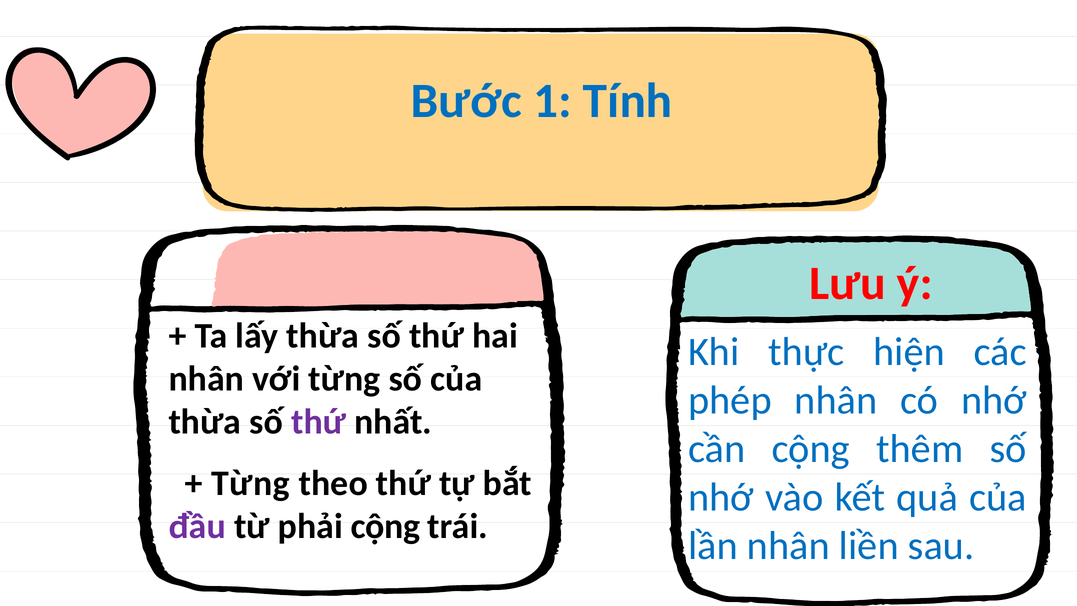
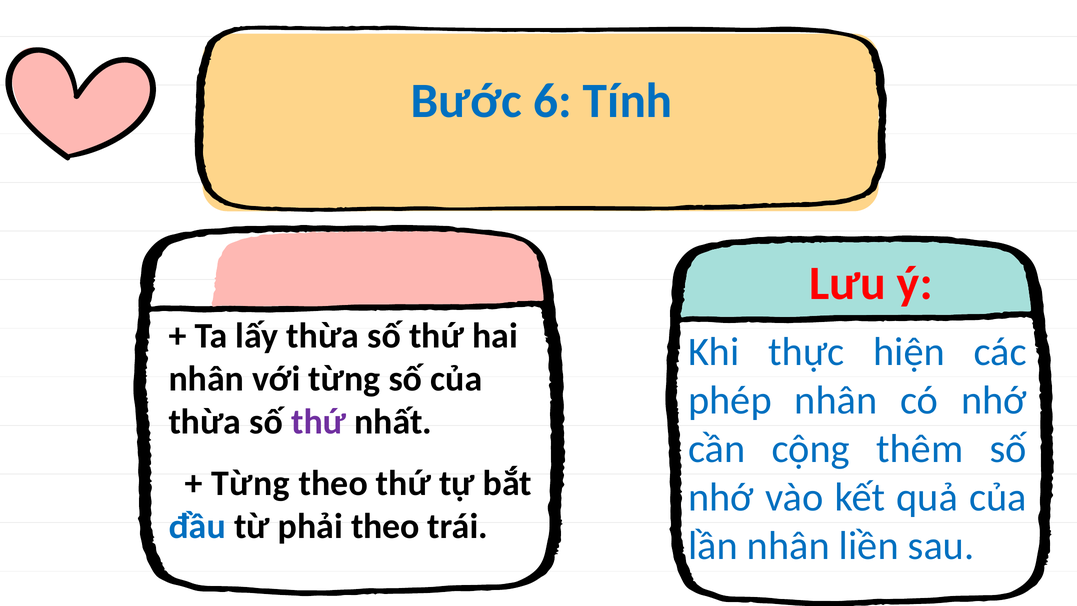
1: 1 -> 6 (553, 101)
đầu colour: purple -> blue (197, 526)
phải cộng: cộng -> theo (385, 526)
